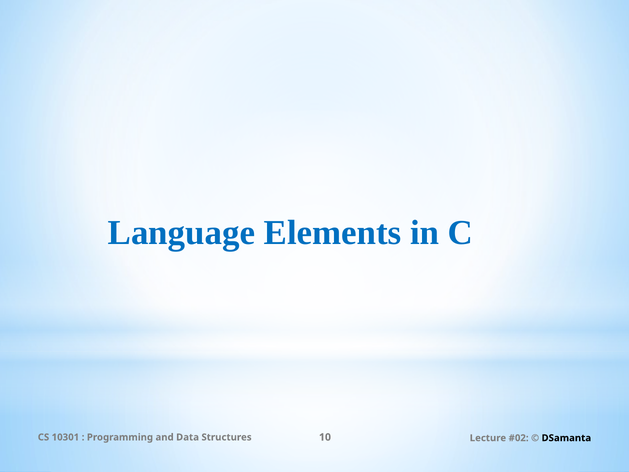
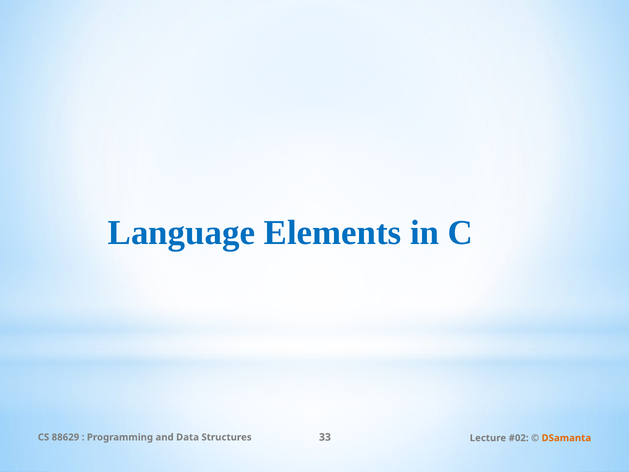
10301: 10301 -> 88629 (65, 437)
10: 10 -> 33 (325, 437)
DSamanta colour: black -> orange (566, 438)
